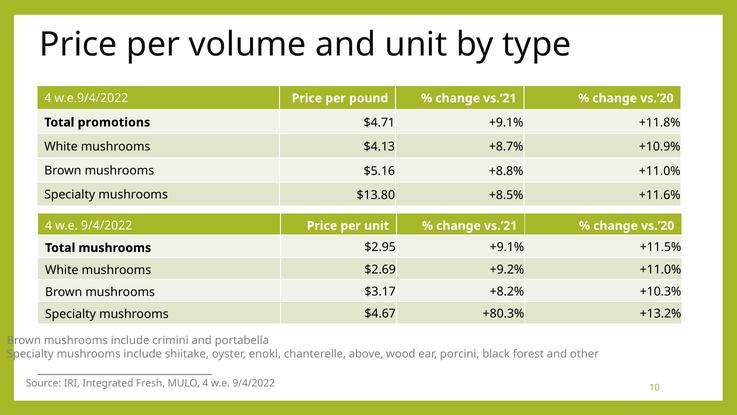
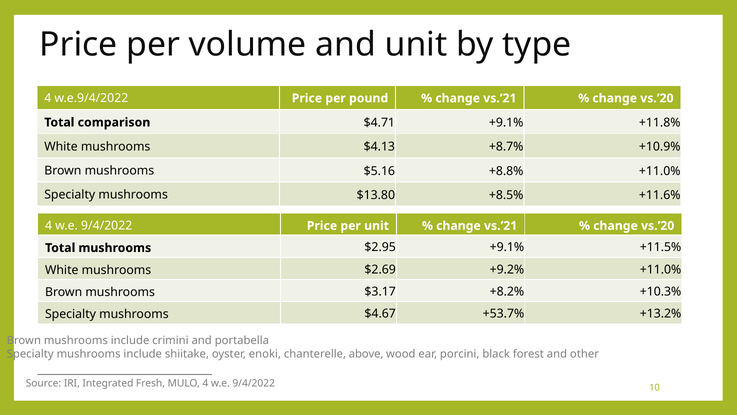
promotions: promotions -> comparison (114, 122)
+80.3%: +80.3% -> +53.7% (503, 313)
